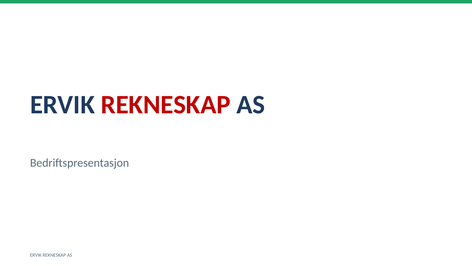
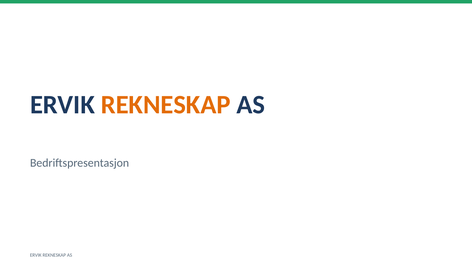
REKNESKAP colour: red -> orange (166, 105)
